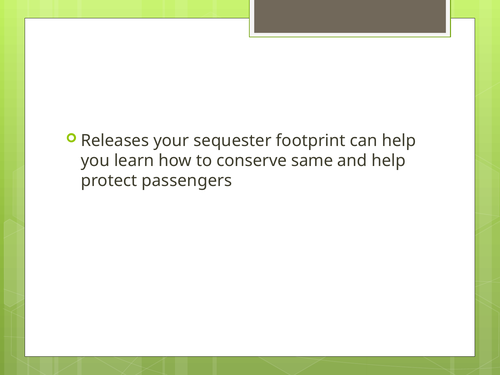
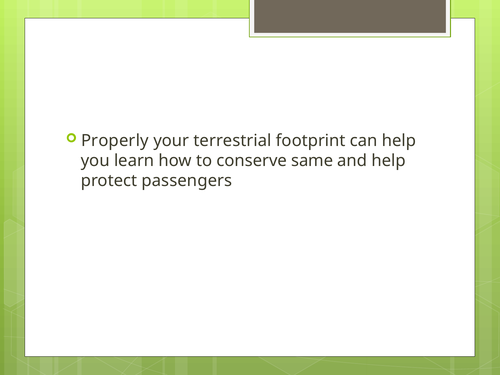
Releases: Releases -> Properly (115, 141)
sequester: sequester -> terrestrial (233, 141)
